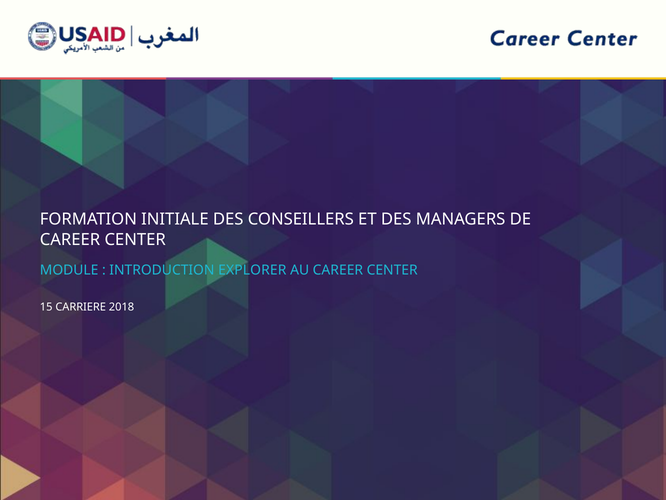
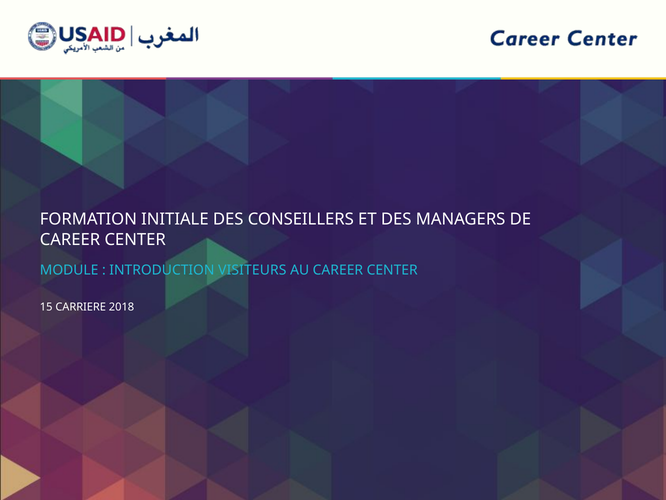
EXPLORER: EXPLORER -> VISITEURS (252, 270)
